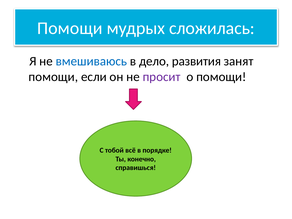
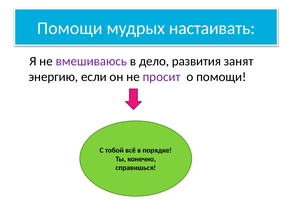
сложилась: сложилась -> настаивать (212, 28)
вмешиваюсь colour: blue -> purple (91, 61)
помощи: помощи -> энергию (53, 77)
